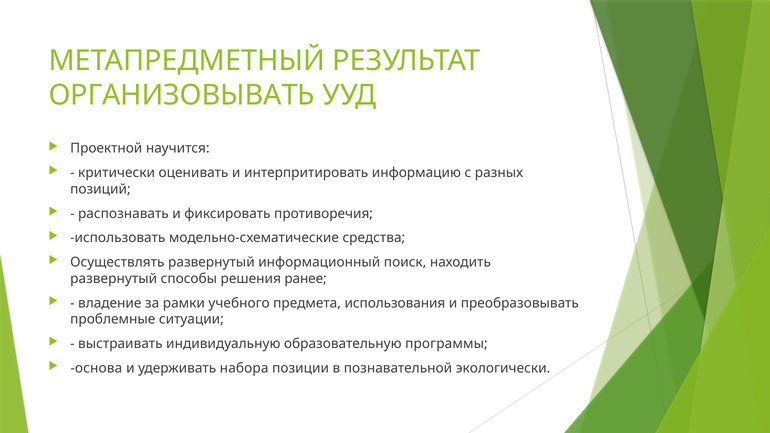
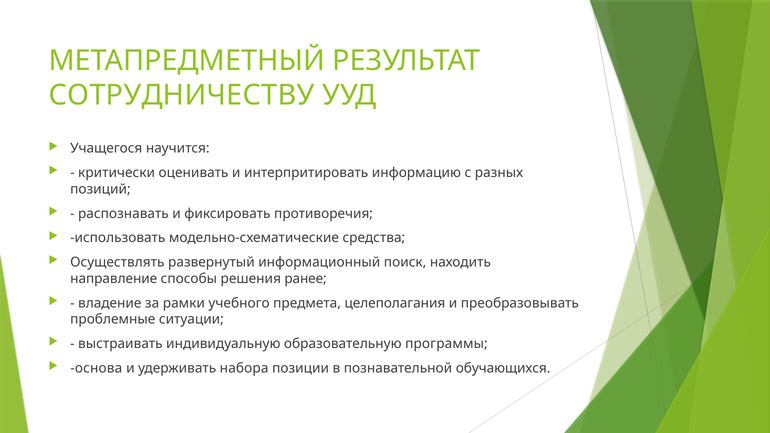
ОРГАНИЗОВЫВАТЬ: ОРГАНИЗОВЫВАТЬ -> СОТРУДНИЧЕСТВУ (182, 95)
Проектной: Проектной -> Учащегося (106, 148)
развернутый: развернутый -> направление (114, 279)
использования: использования -> целеполагания (395, 303)
экологически: экологически -> обучающихся (503, 368)
